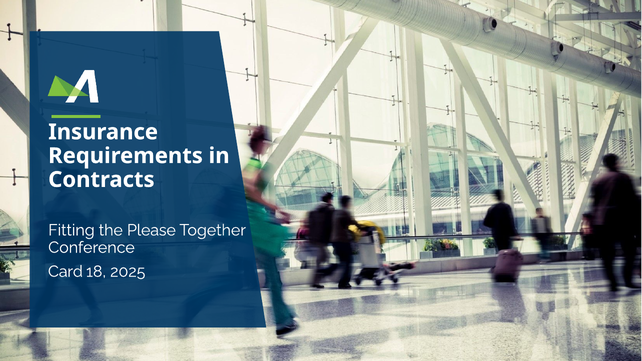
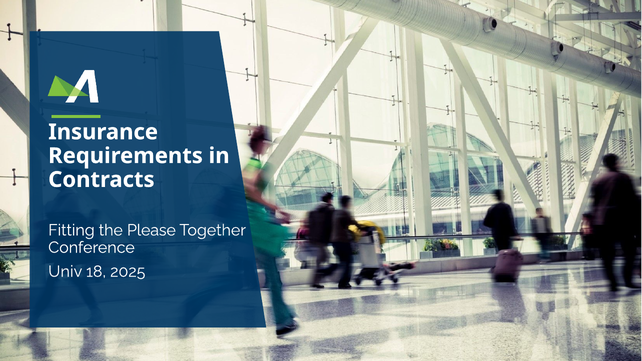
Card: Card -> Univ (65, 272)
